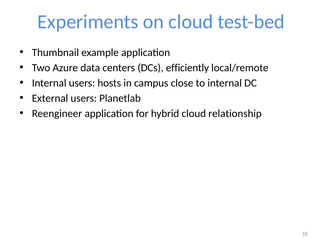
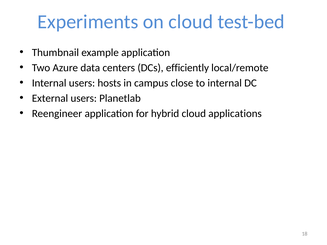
relationship: relationship -> applications (235, 114)
